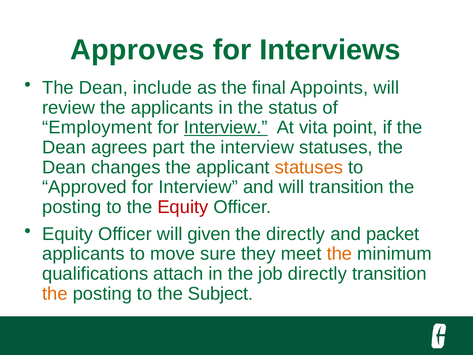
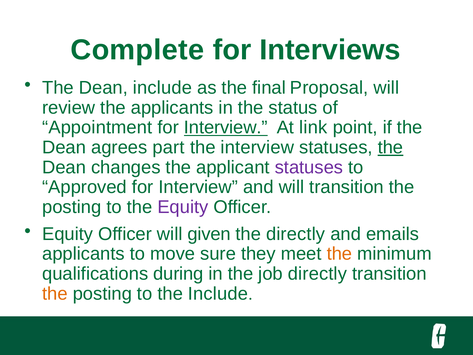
Approves: Approves -> Complete (137, 50)
Appoints: Appoints -> Proposal (329, 88)
Employment: Employment -> Appointment (97, 127)
vita: vita -> link (313, 127)
the underline: none -> present (390, 147)
statuses colour: orange -> purple (309, 167)
Equity colour: red -> purple (183, 207)
packet: packet -> emails (393, 234)
attach: attach -> during (178, 274)
the Subject: Subject -> Include (218, 293)
